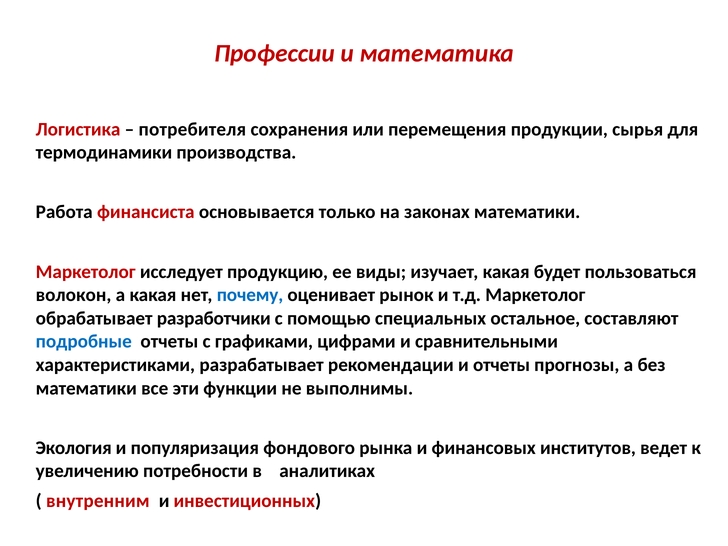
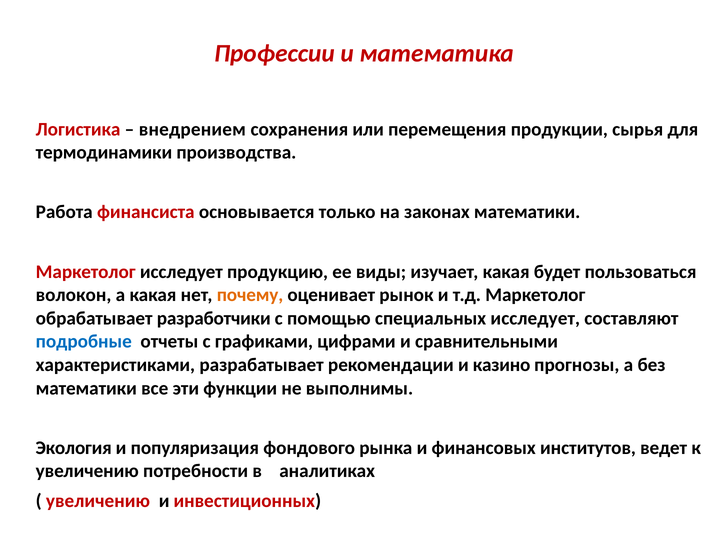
потребителя: потребителя -> внедрением (192, 129)
почему colour: blue -> orange (250, 295)
специальных остальное: остальное -> исследует (535, 318)
и отчеты: отчеты -> казино (502, 365)
внутренним: внутренним -> увеличению (98, 501)
